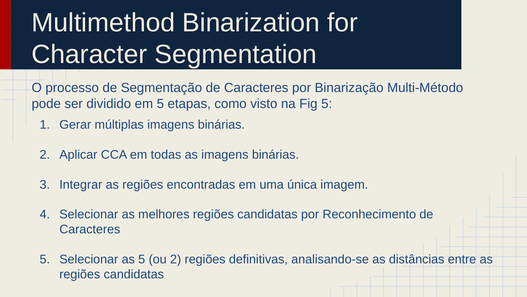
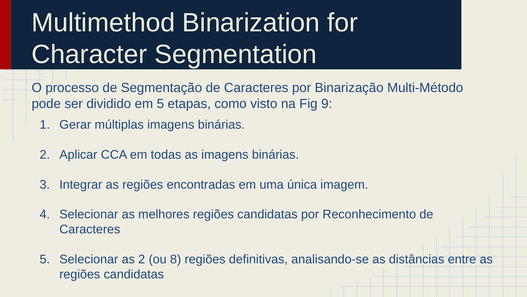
Fig 5: 5 -> 9 (327, 104)
as 5: 5 -> 2 (142, 259)
ou 2: 2 -> 8 (176, 259)
